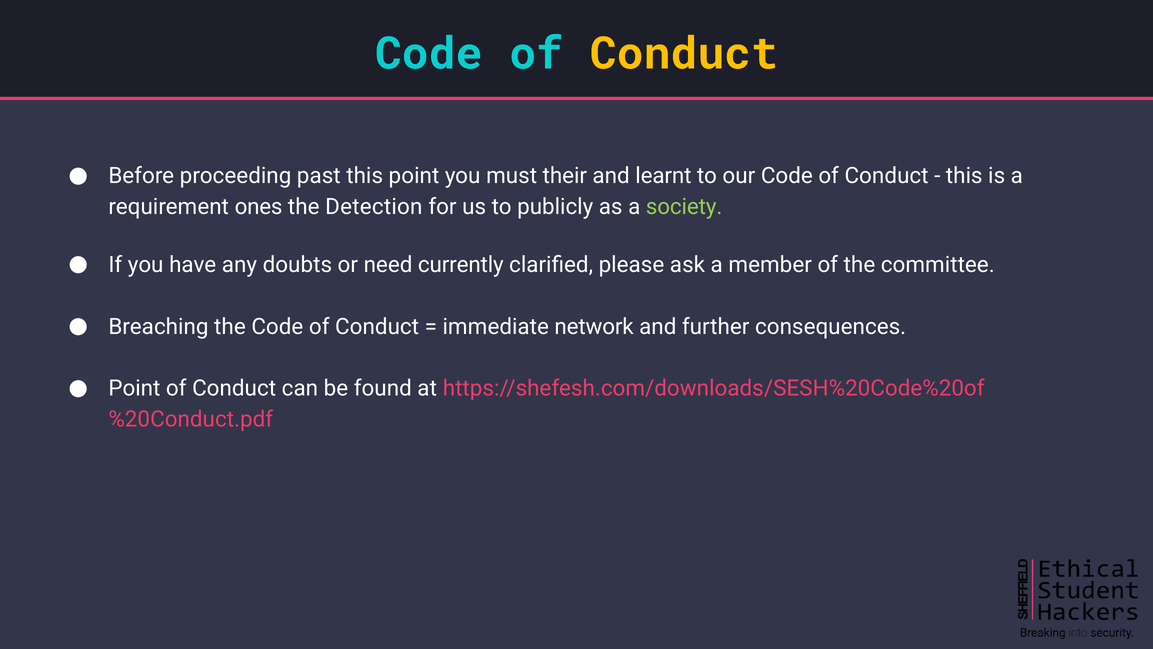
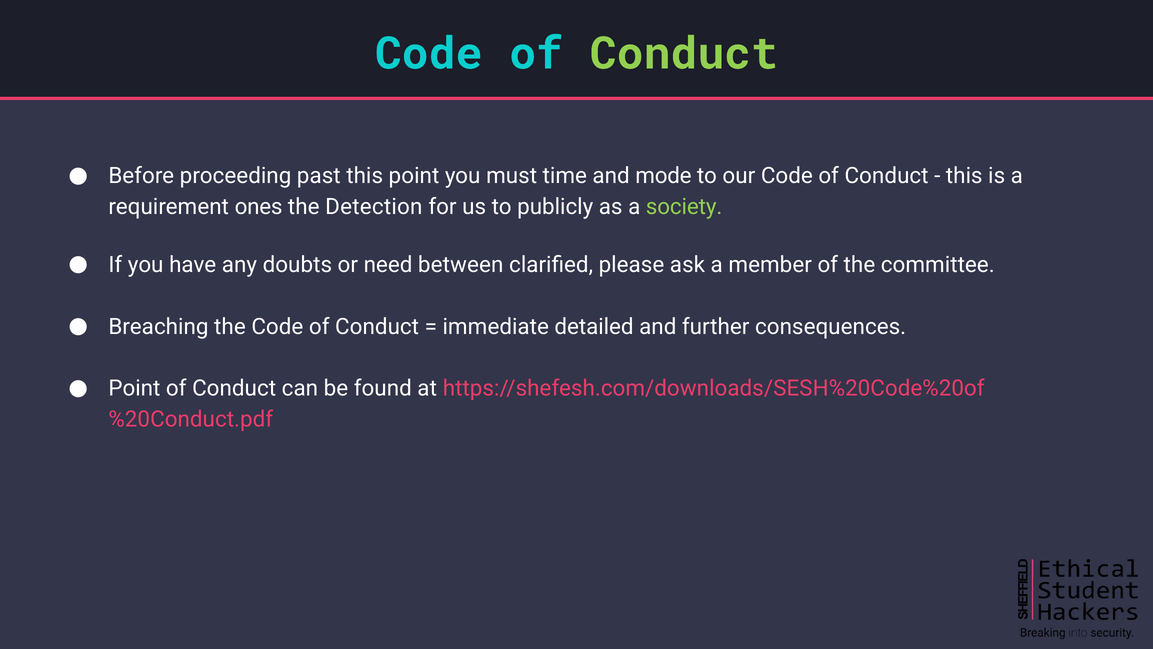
Conduct colour: yellow -> light green (684, 54)
their: their -> time (565, 176)
learnt: learnt -> mode (663, 176)
currently: currently -> between (461, 265)
network: network -> detailed (594, 326)
